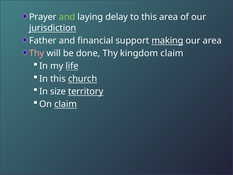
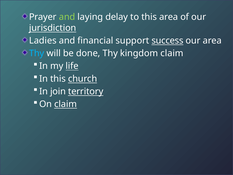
Father: Father -> Ladies (43, 41)
making: making -> success (167, 41)
Thy colour: pink -> light blue (37, 53)
size: size -> join (58, 91)
